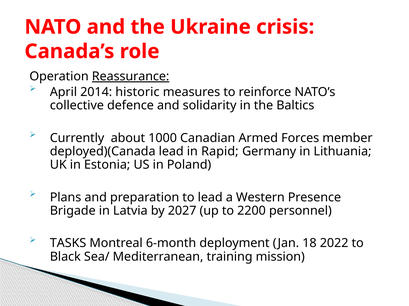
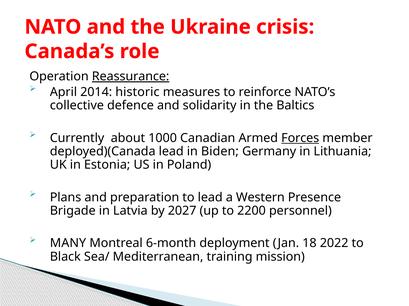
Forces underline: none -> present (300, 138)
Rapid: Rapid -> Biden (220, 152)
TASKS: TASKS -> MANY (68, 244)
